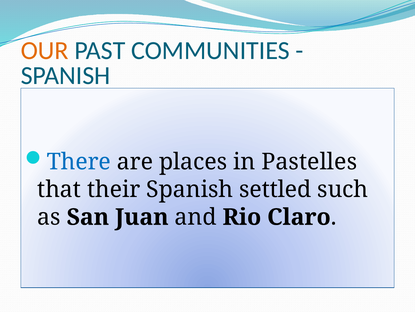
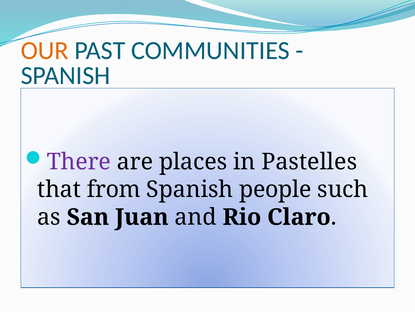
There colour: blue -> purple (79, 161)
their: their -> from (114, 189)
settled: settled -> people (275, 189)
